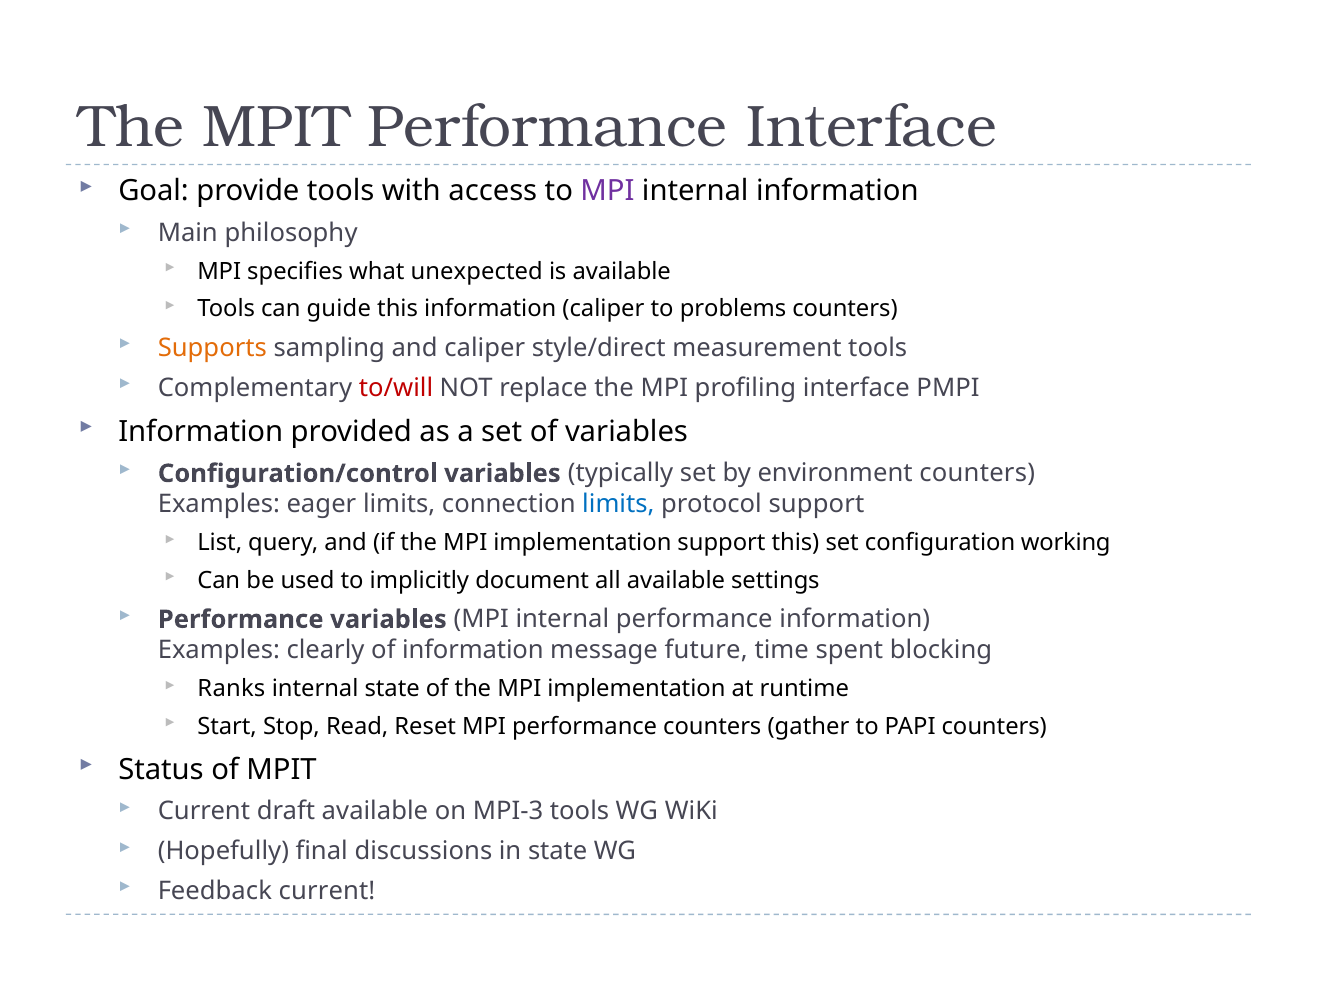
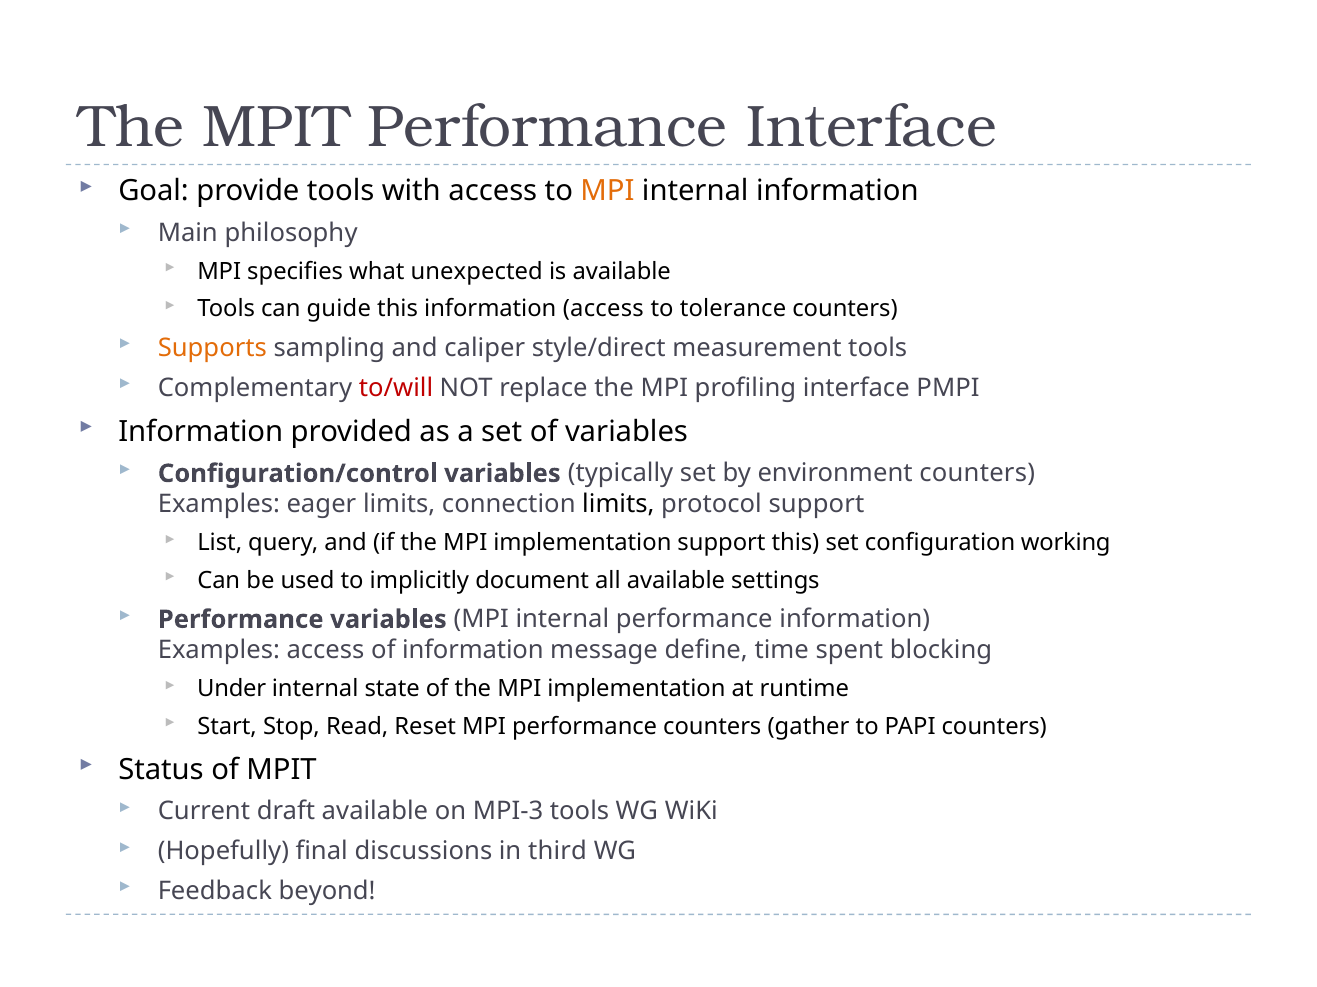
MPI colour: purple -> orange (607, 191)
information caliper: caliper -> access (603, 309)
problems: problems -> tolerance (733, 309)
limits colour: blue -> black (618, 505)
Examples clearly: clearly -> access (325, 651)
future: future -> define (706, 651)
Ranks: Ranks -> Under (232, 689)
in state: state -> third (558, 852)
Feedback current: current -> beyond (327, 892)
